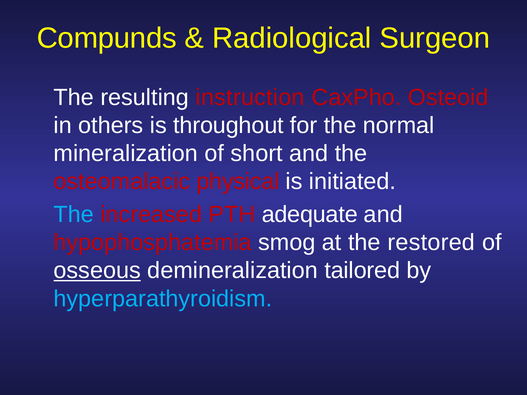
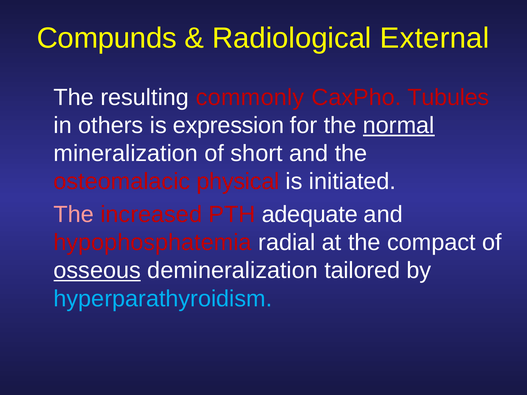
Surgeon: Surgeon -> External (435, 38)
instruction: instruction -> commonly (250, 97)
Osteoid: Osteoid -> Tubules (448, 97)
throughout: throughout -> expression (229, 125)
normal underline: none -> present (399, 125)
The colour: light blue -> pink (74, 215)
smog: smog -> radial (287, 243)
restored: restored -> compact (431, 243)
